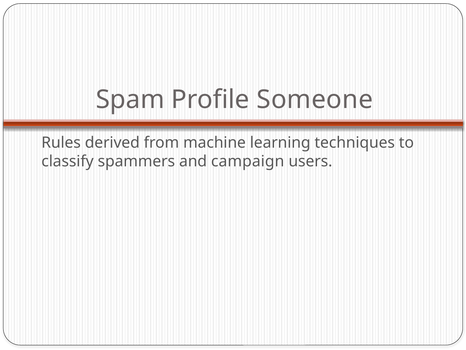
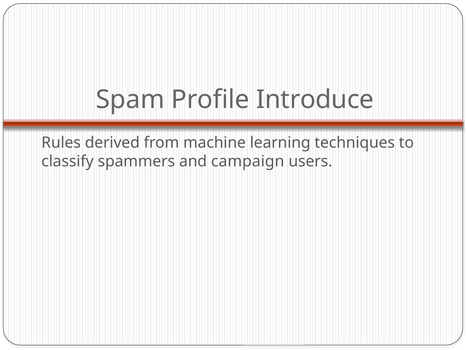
Someone: Someone -> Introduce (315, 100)
